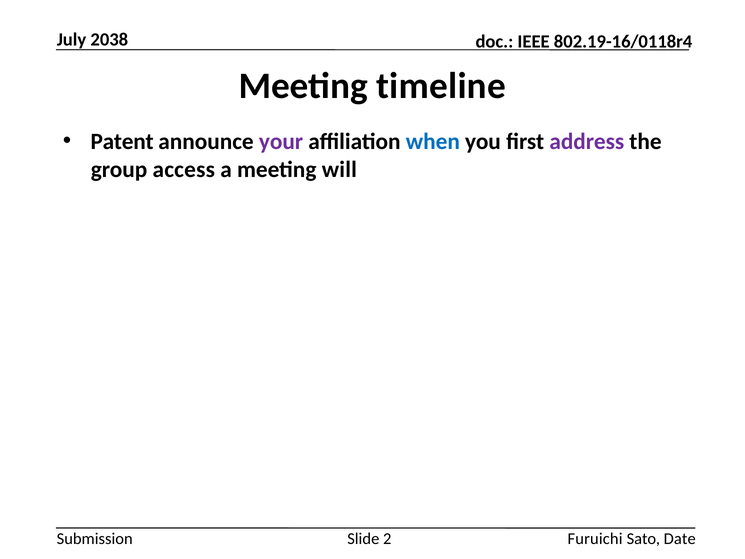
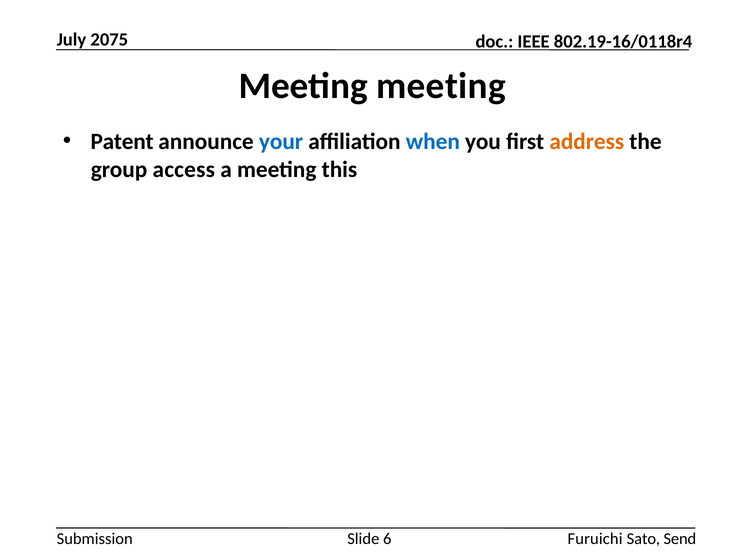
2038: 2038 -> 2075 (109, 40)
Meeting timeline: timeline -> meeting (441, 86)
your colour: purple -> blue (281, 141)
address colour: purple -> orange (587, 141)
will: will -> this (339, 169)
2: 2 -> 6 (387, 539)
Date: Date -> Send (680, 539)
